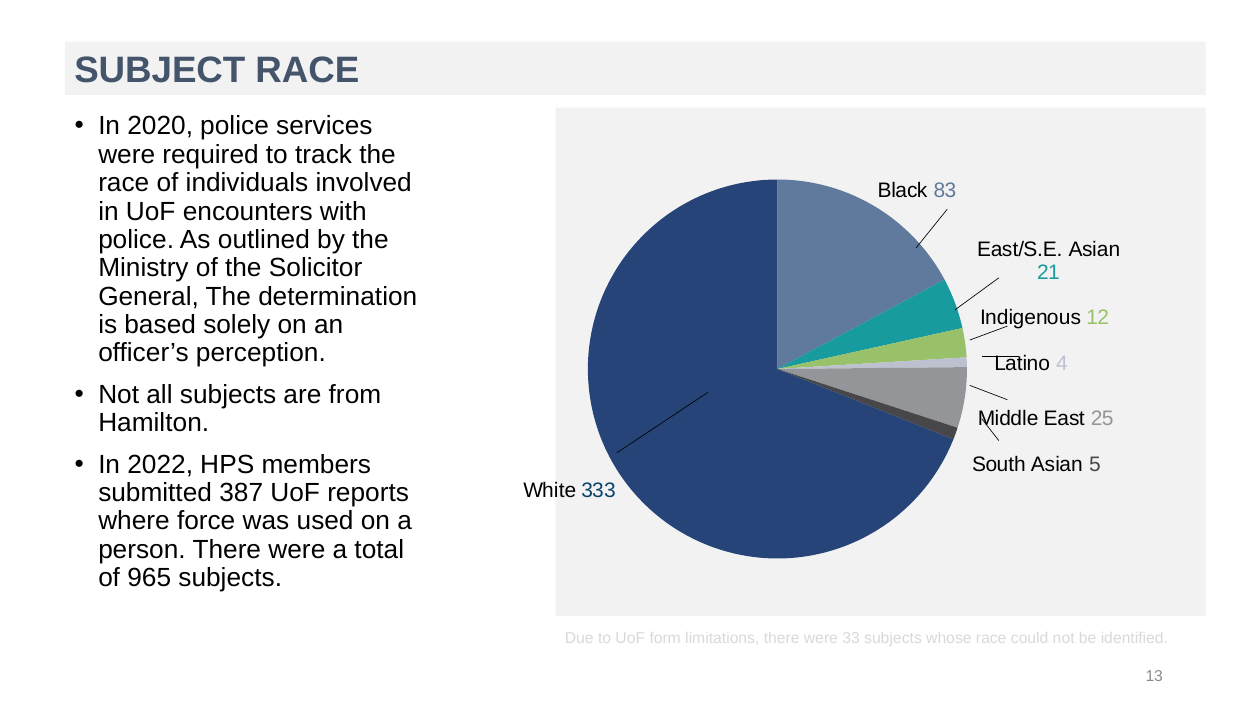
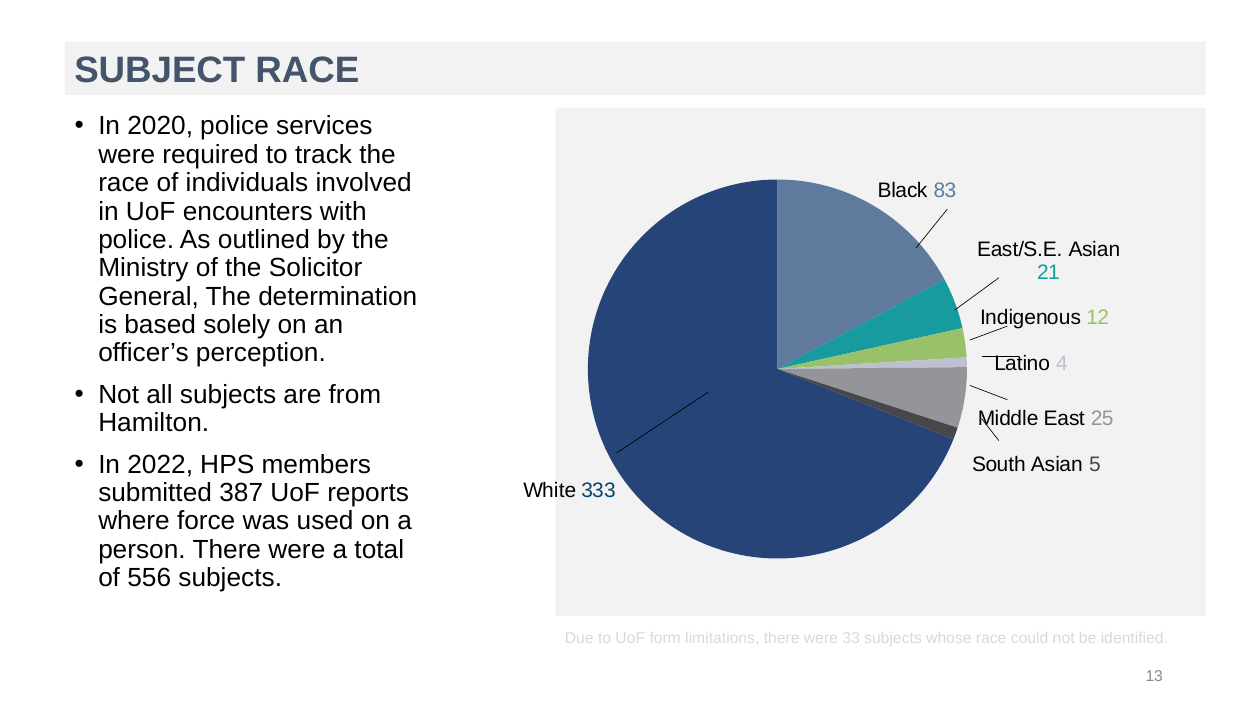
965: 965 -> 556 (149, 578)
